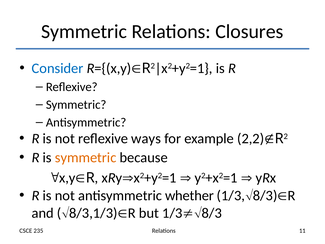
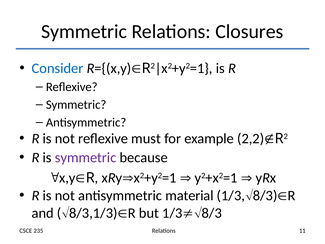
ways: ways -> must (146, 139)
symmetric colour: orange -> purple (86, 158)
whether: whether -> material (189, 195)
